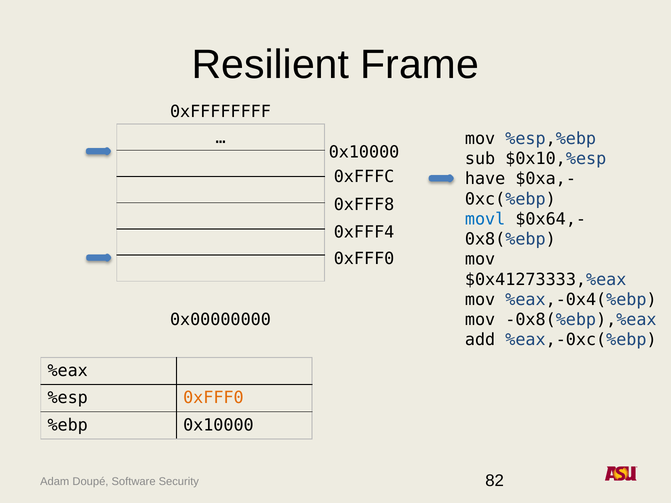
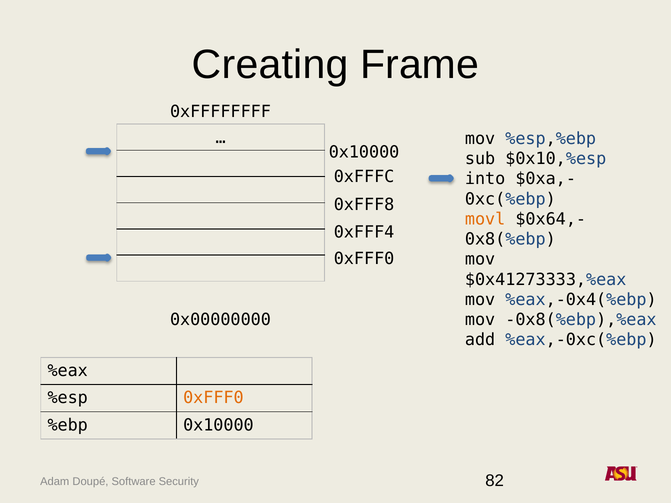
Resilient: Resilient -> Creating (270, 65)
have: have -> into (485, 179)
movl colour: blue -> orange (485, 219)
